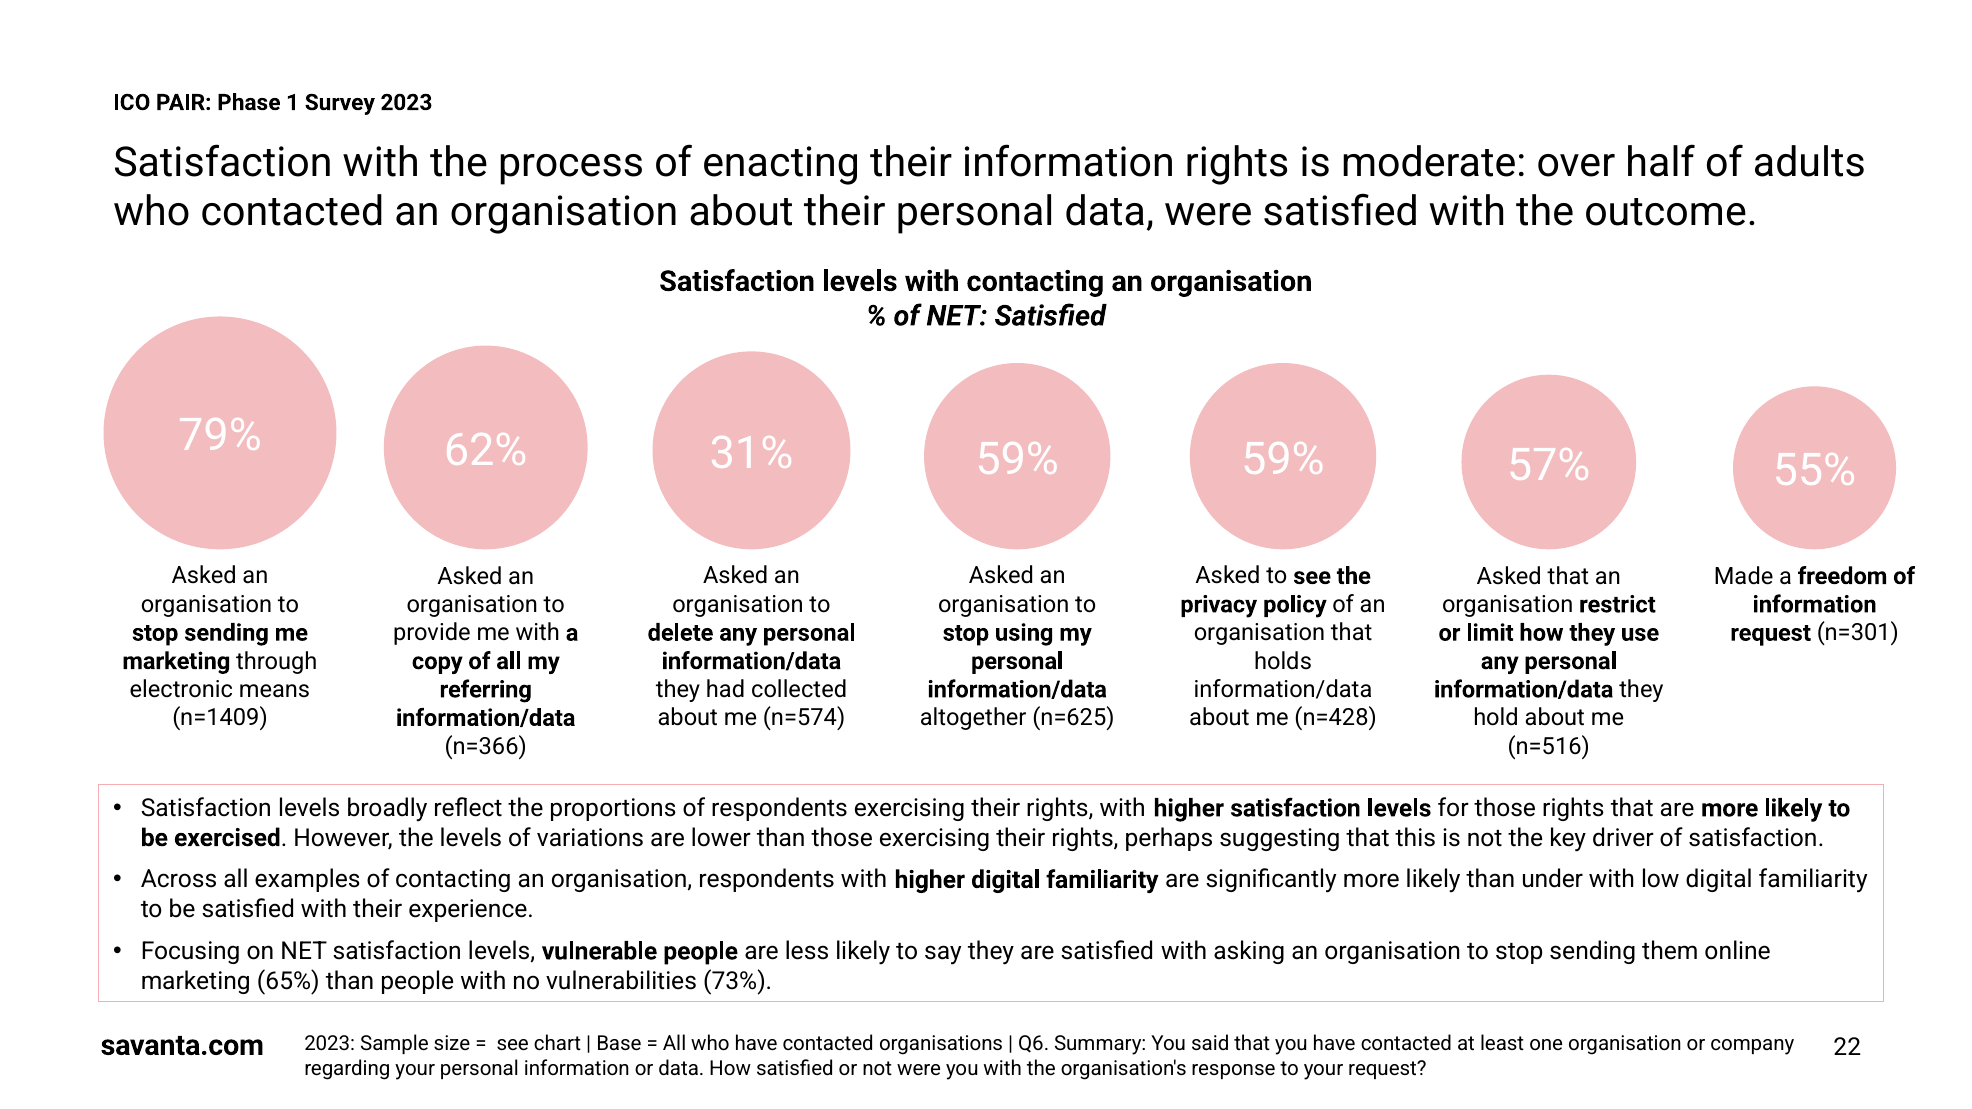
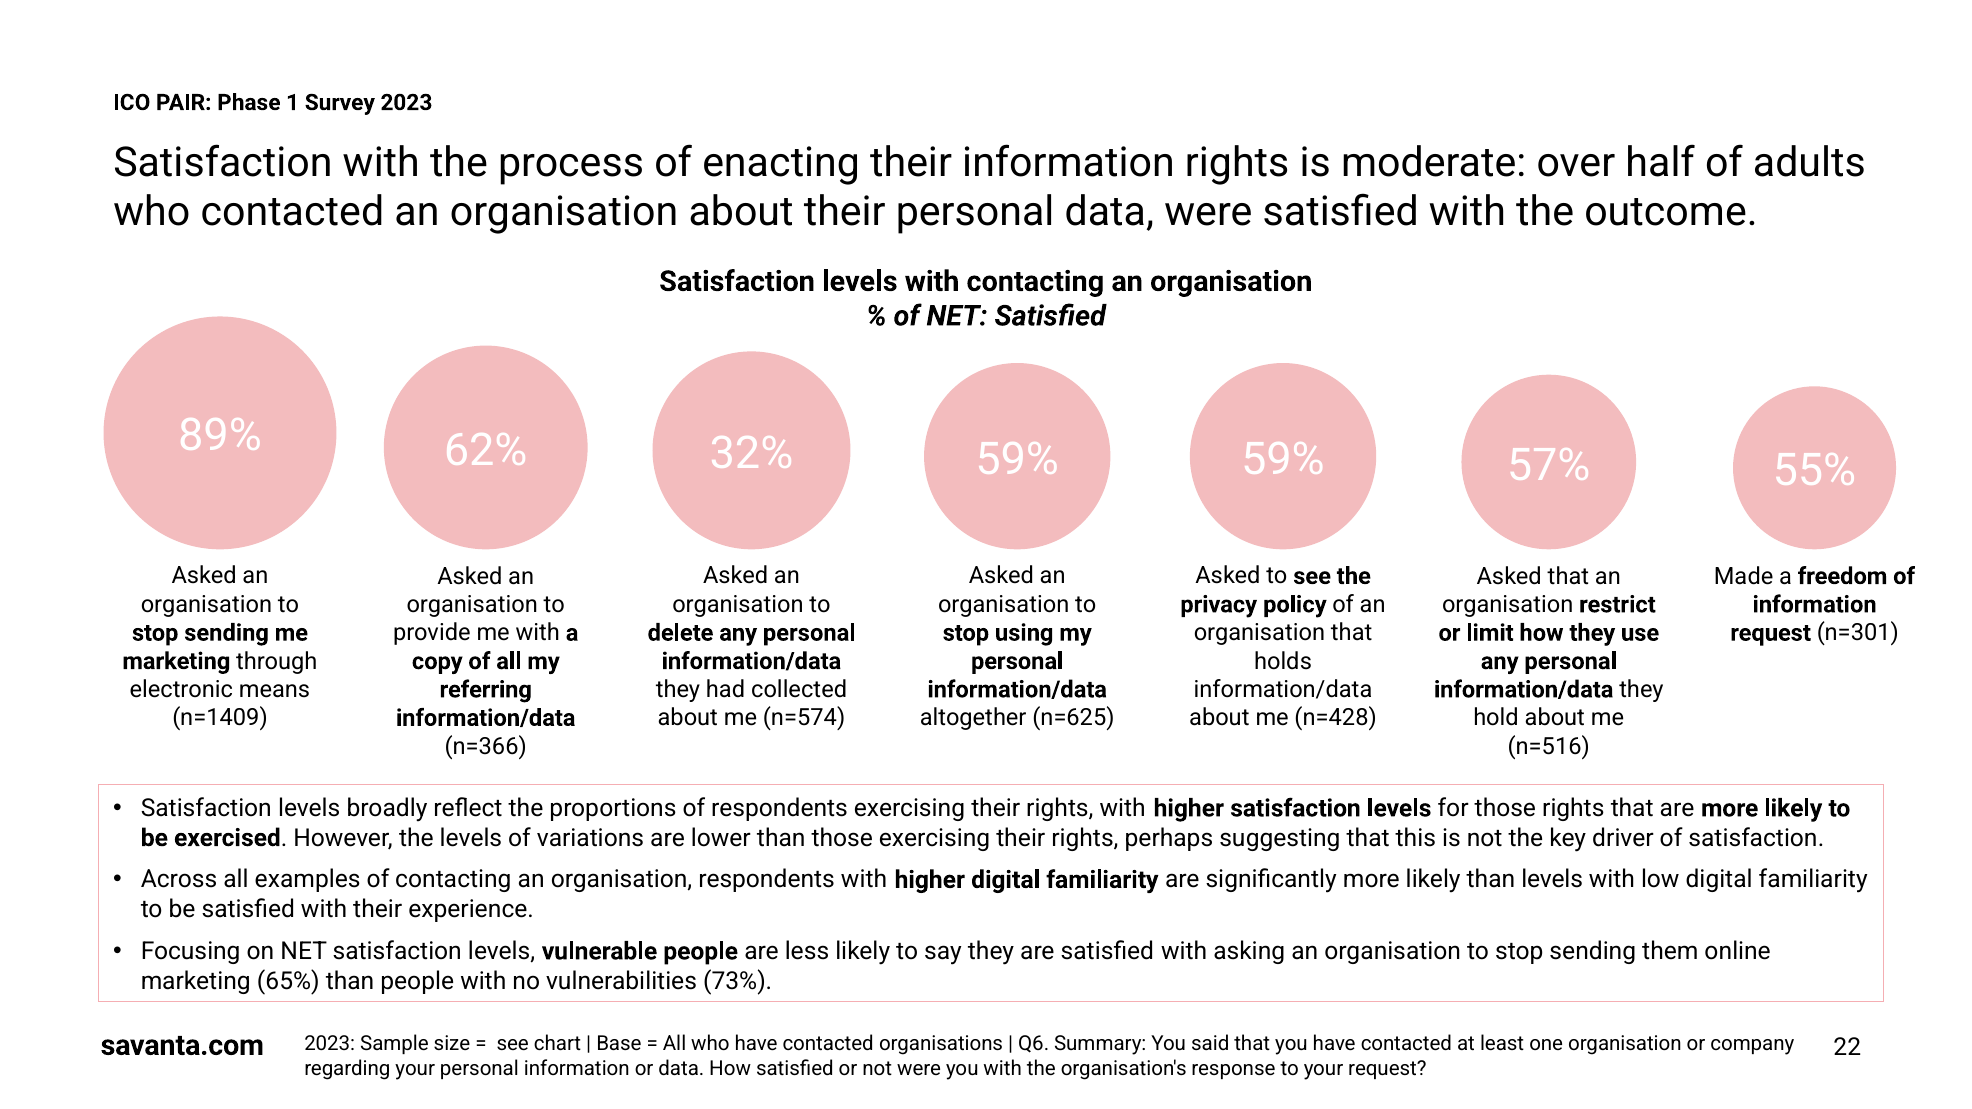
79%: 79% -> 89% (220, 436)
31%: 31% -> 32% (751, 454)
than under: under -> levels (1552, 880)
